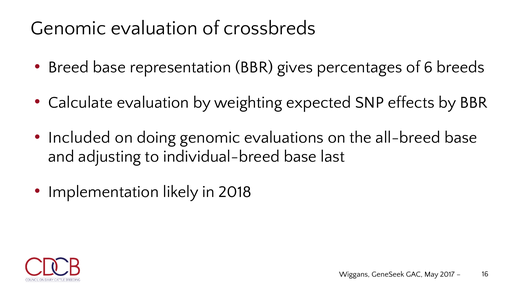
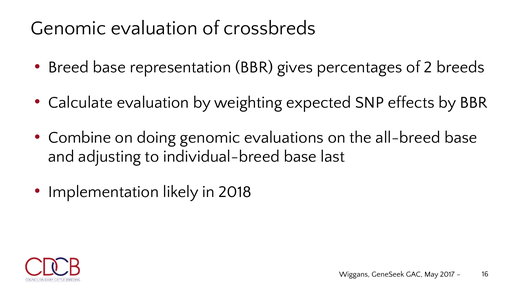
6: 6 -> 2 (428, 67)
Included: Included -> Combine (80, 138)
